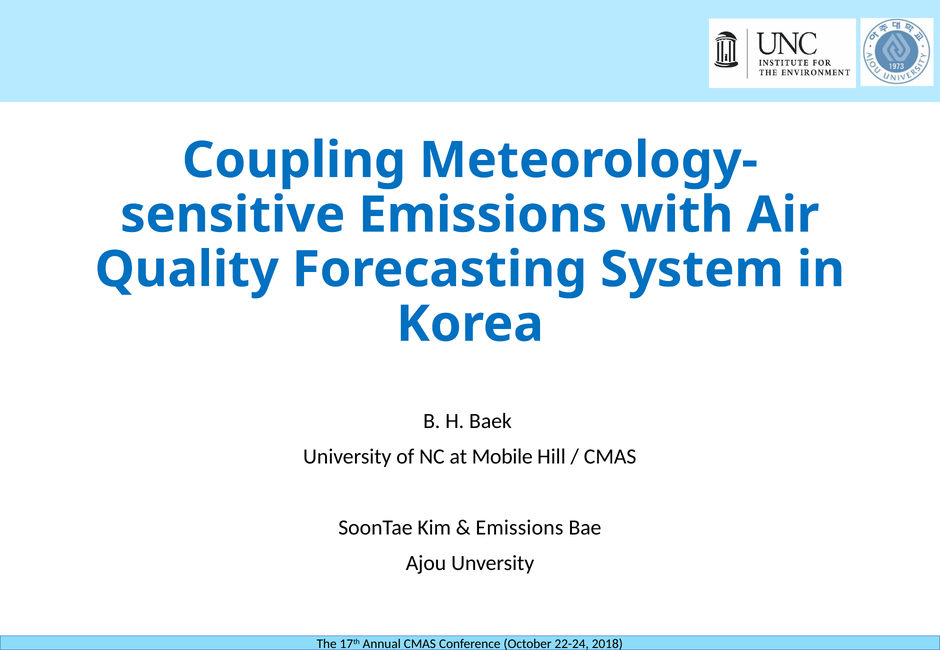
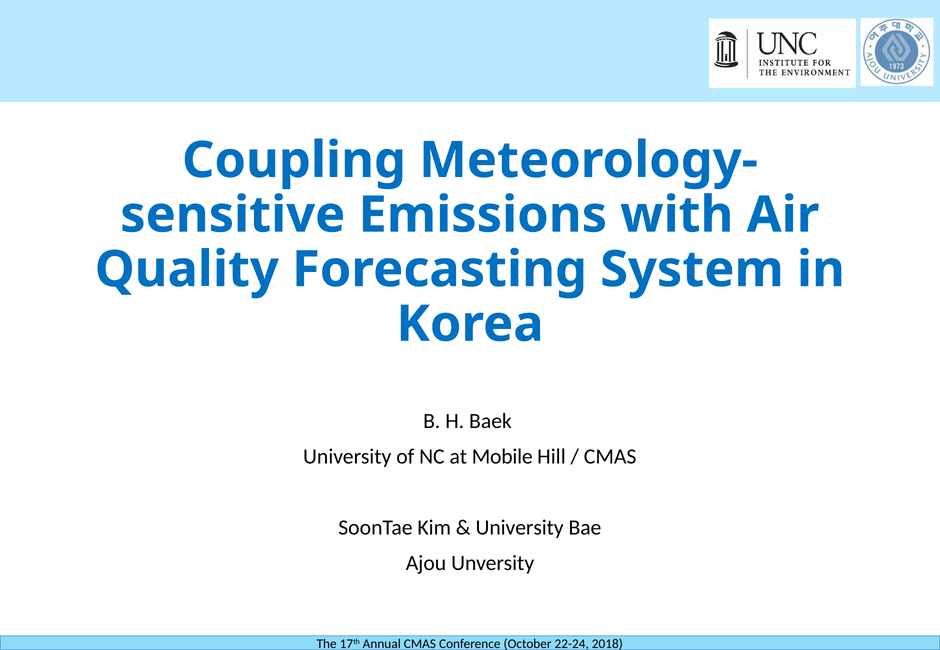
Emissions: Emissions -> University (520, 528)
